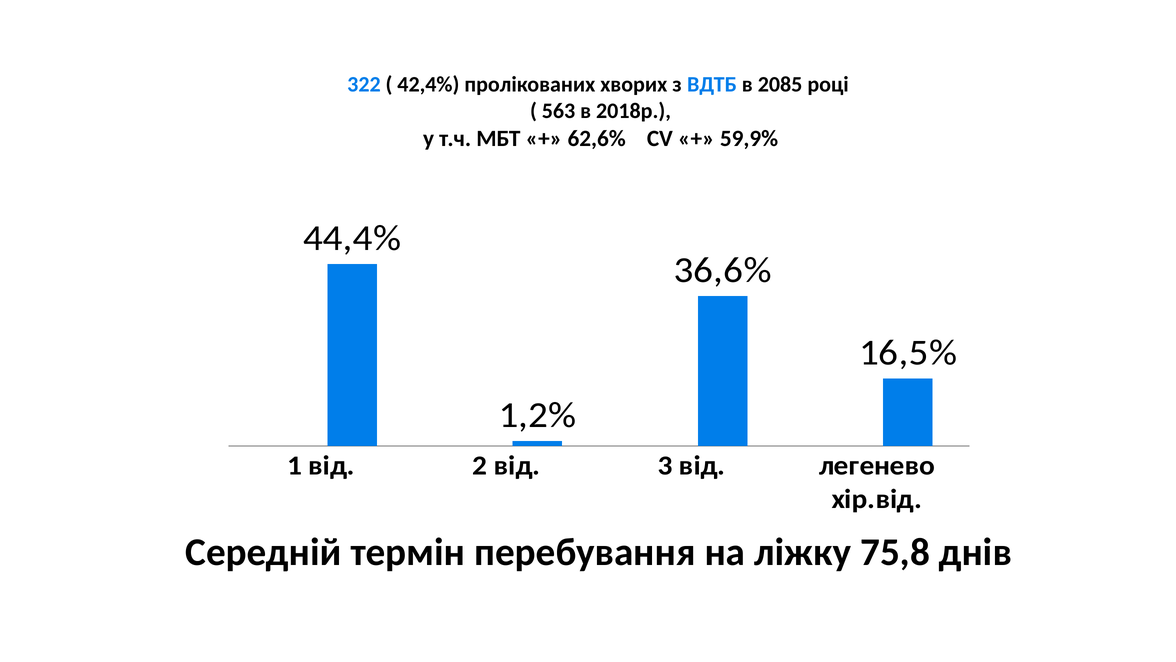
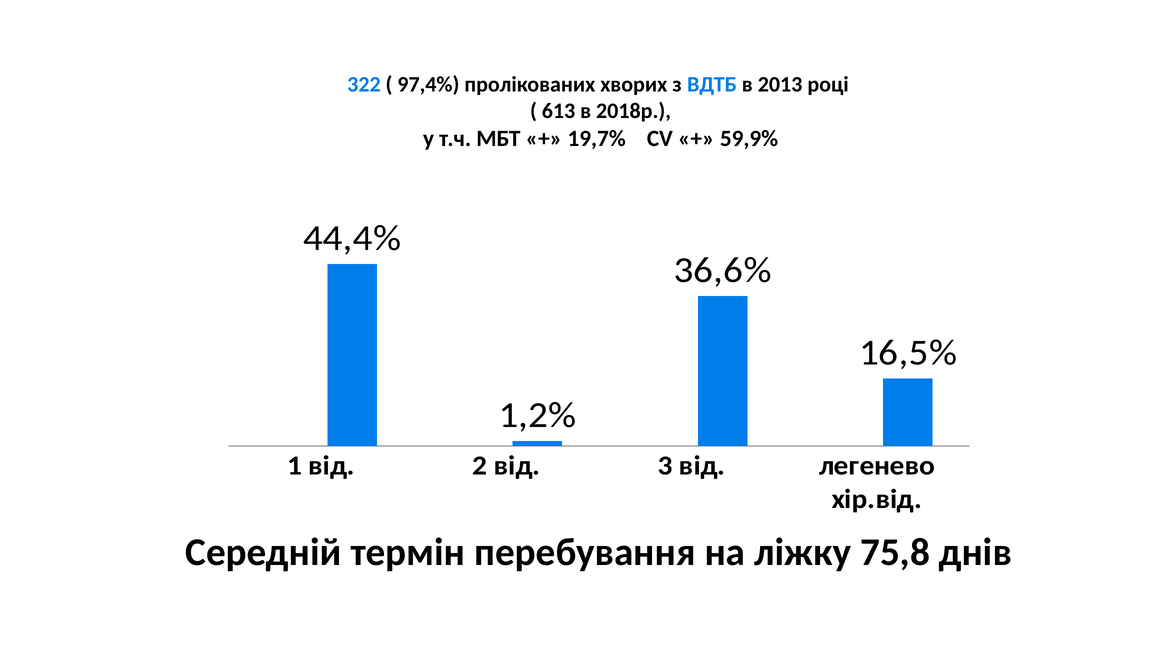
42,4%: 42,4% -> 97,4% (428, 85)
2085: 2085 -> 2013 (780, 85)
563: 563 -> 613 (559, 111)
62,6%: 62,6% -> 19,7% (597, 138)
